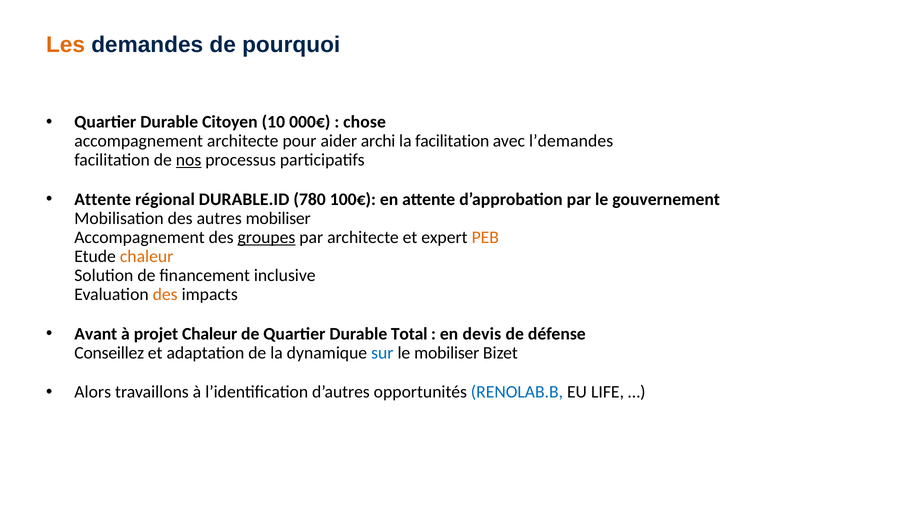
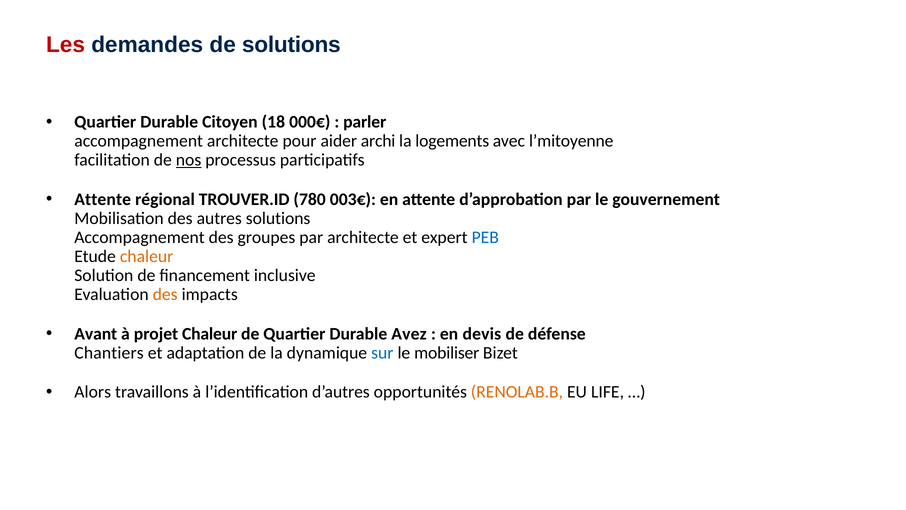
Les colour: orange -> red (66, 45)
de pourquoi: pourquoi -> solutions (291, 45)
10: 10 -> 18 (273, 122)
chose: chose -> parler (365, 122)
la facilitation: facilitation -> logements (452, 141)
l’demandes: l’demandes -> l’mitoyenne (571, 141)
DURABLE.ID: DURABLE.ID -> TROUVER.ID (244, 199)
100€: 100€ -> 003€ (353, 199)
autres mobiliser: mobiliser -> solutions (278, 218)
groupes underline: present -> none (266, 237)
PEB colour: orange -> blue (485, 237)
Total: Total -> Avez (409, 334)
Conseillez: Conseillez -> Chantiers (109, 353)
RENOLAB.B colour: blue -> orange (517, 392)
